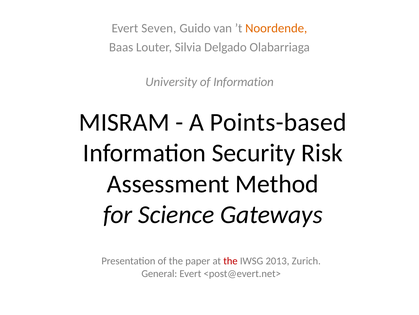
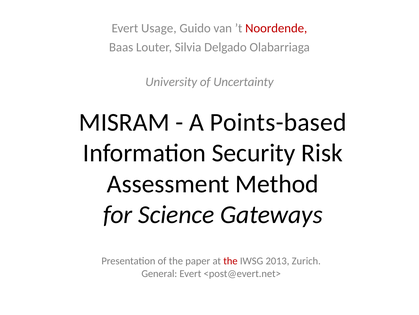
Seven: Seven -> Usage (159, 28)
Noordende colour: orange -> red (276, 28)
of Information: Information -> Uncertainty (243, 82)
